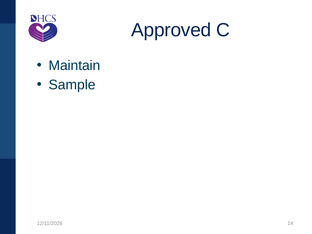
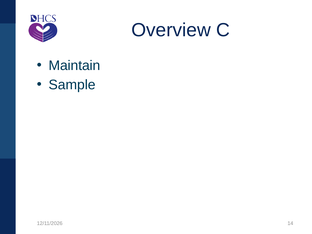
Approved: Approved -> Overview (171, 30)
